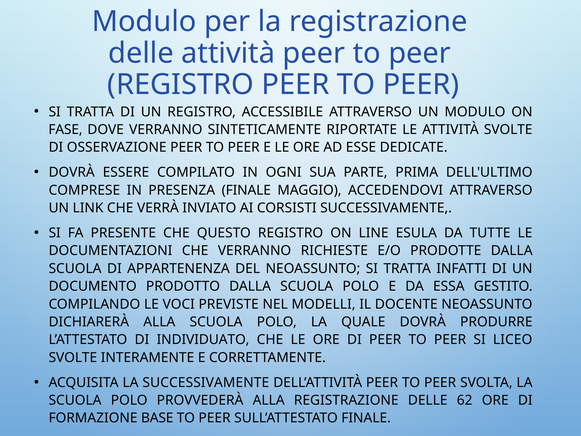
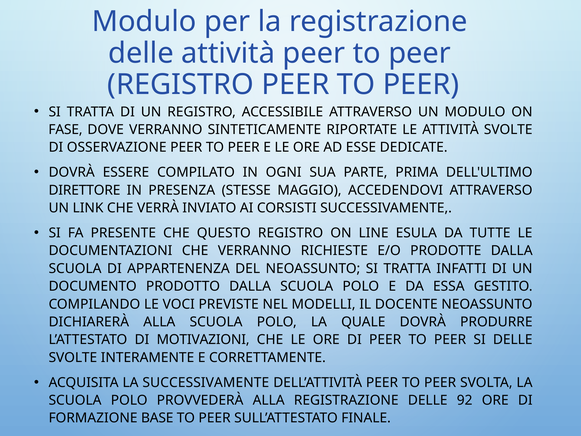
COMPRESE: COMPRESE -> DIRETTORE (84, 190)
PRESENZA FINALE: FINALE -> STESSE (246, 190)
INDIVIDUATO: INDIVIDUATO -> MOTIVAZIONI (203, 340)
SI LICEO: LICEO -> DELLE (513, 340)
62: 62 -> 92 (465, 400)
